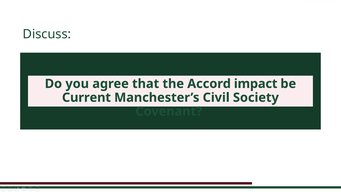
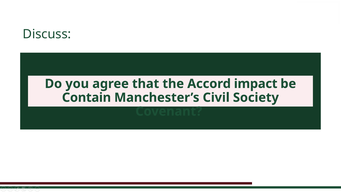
Current: Current -> Contain (86, 97)
